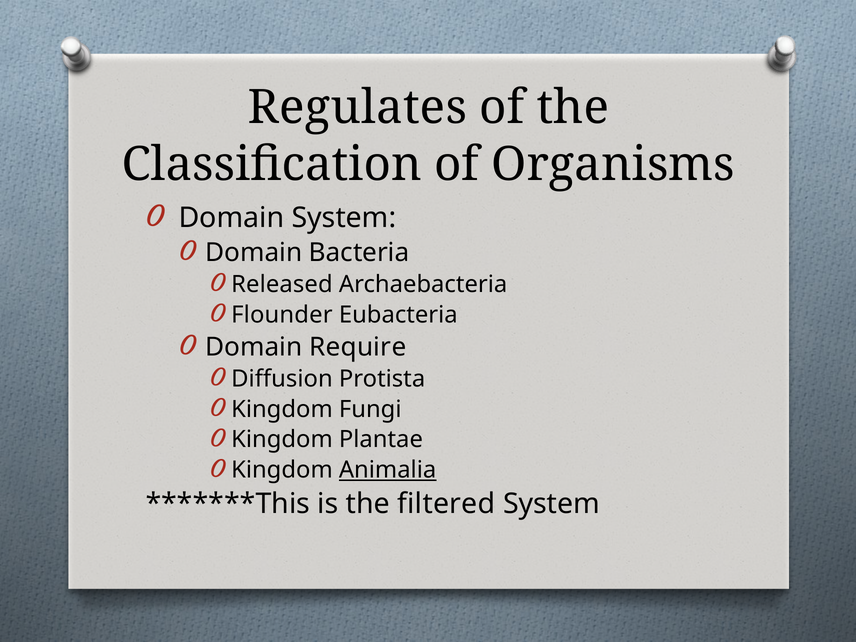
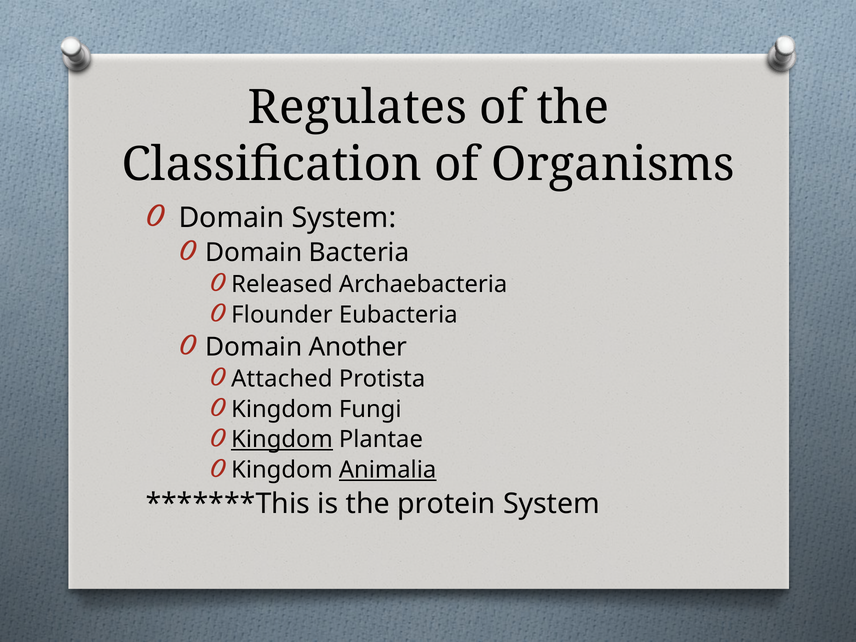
Require: Require -> Another (358, 347)
Diffusion: Diffusion -> Attached (282, 379)
Kingdom underline: none -> present (282, 440)
filtered: filtered -> protein (446, 504)
